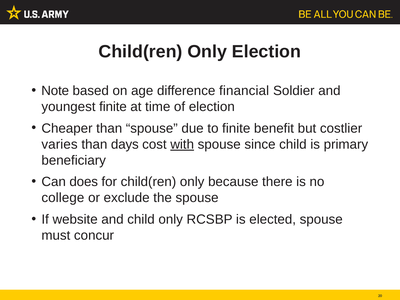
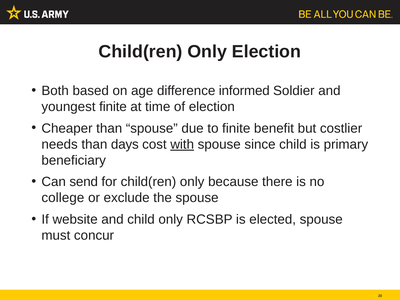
Note: Note -> Both (55, 91)
financial: financial -> informed (244, 91)
varies: varies -> needs (60, 144)
does: does -> send (84, 182)
